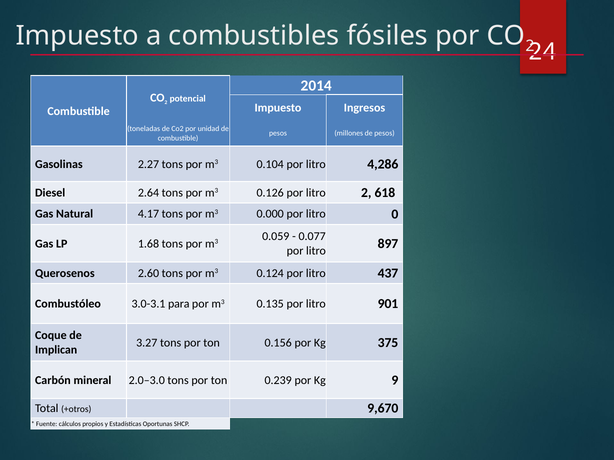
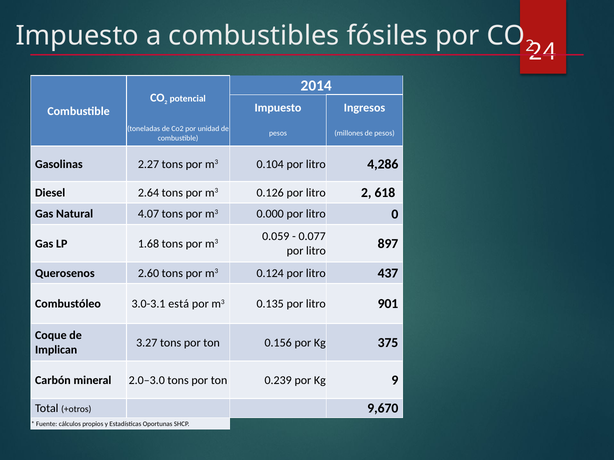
4.17: 4.17 -> 4.07 (148, 214)
para: para -> está (179, 304)
